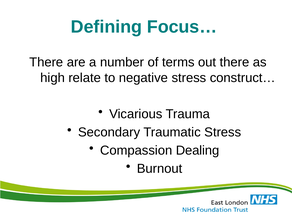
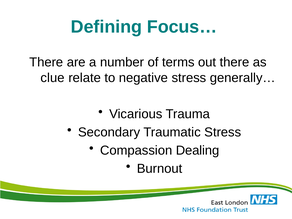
high: high -> clue (53, 78)
construct…: construct… -> generally… (243, 78)
